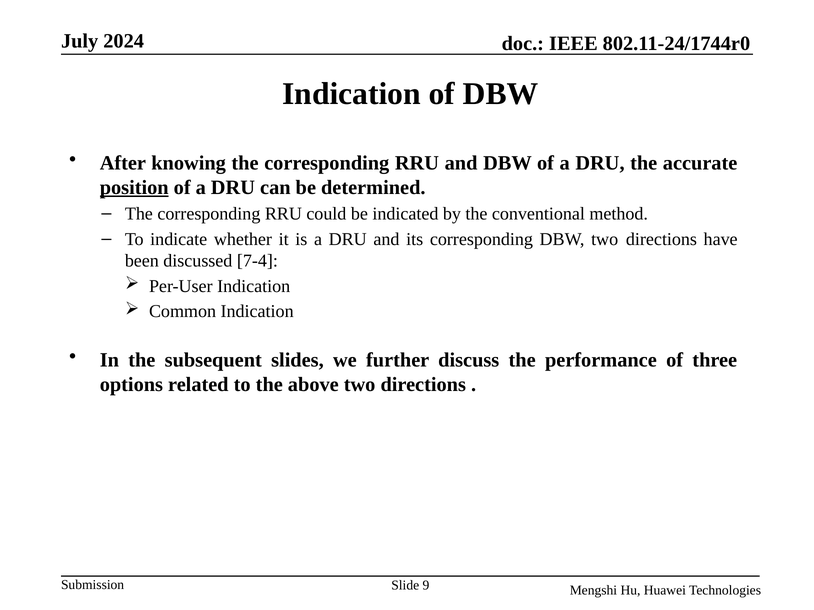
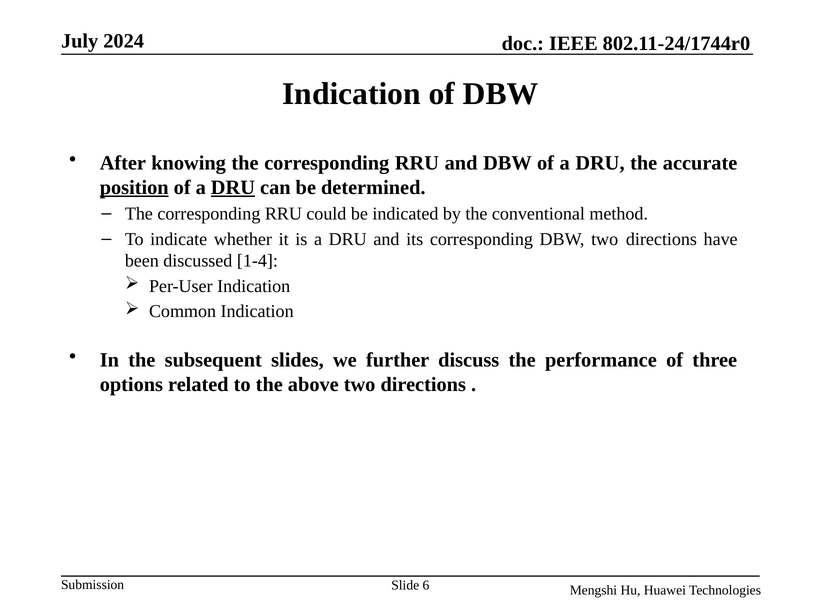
DRU underline: none -> present (233, 188)
7-4: 7-4 -> 1-4 (257, 261)
9: 9 -> 6 (426, 586)
